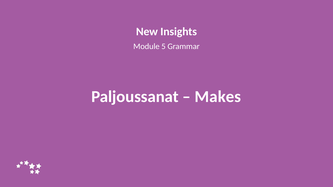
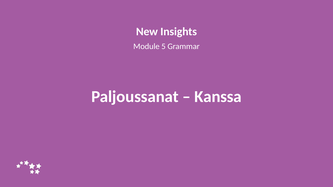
Makes: Makes -> Kanssa (218, 97)
